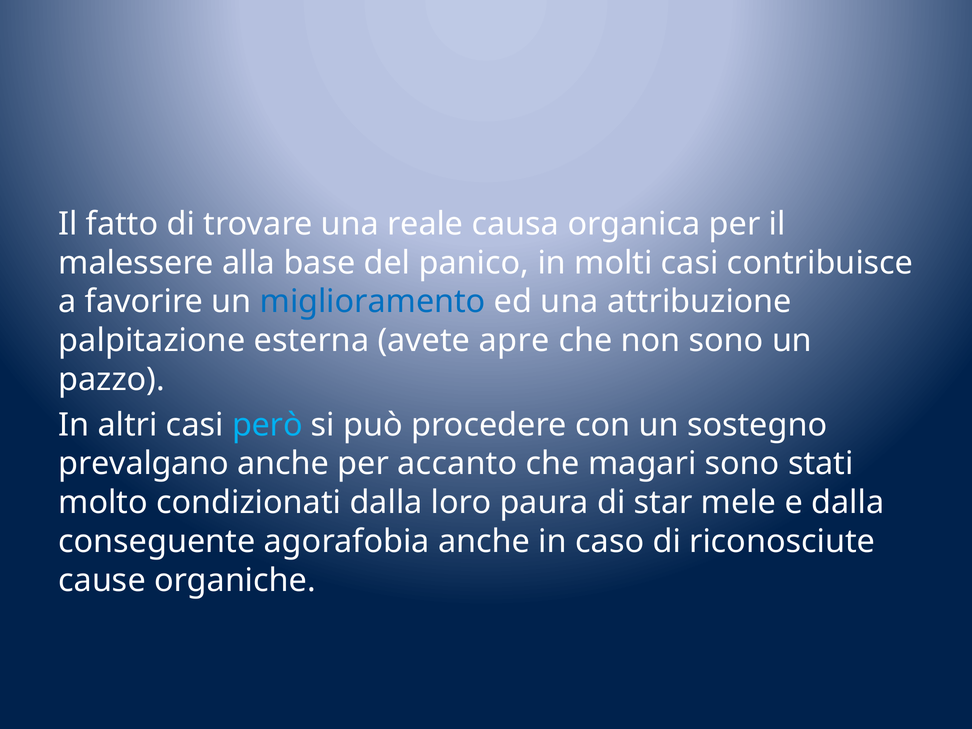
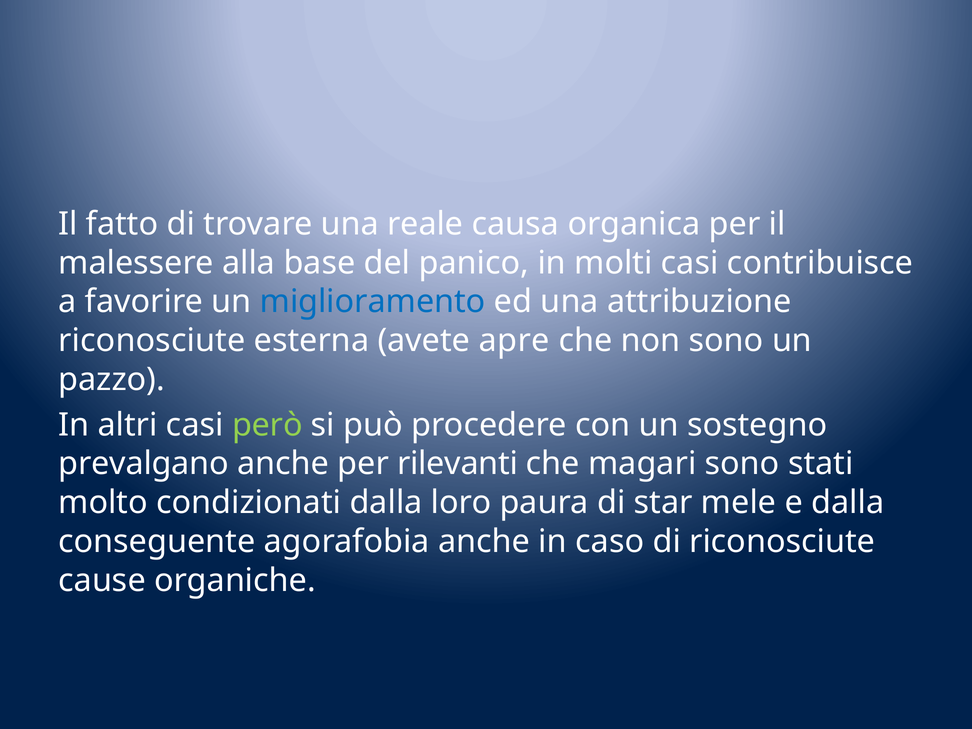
palpitazione: palpitazione -> riconosciute (152, 341)
però colour: light blue -> light green (267, 425)
accanto: accanto -> rilevanti (458, 464)
